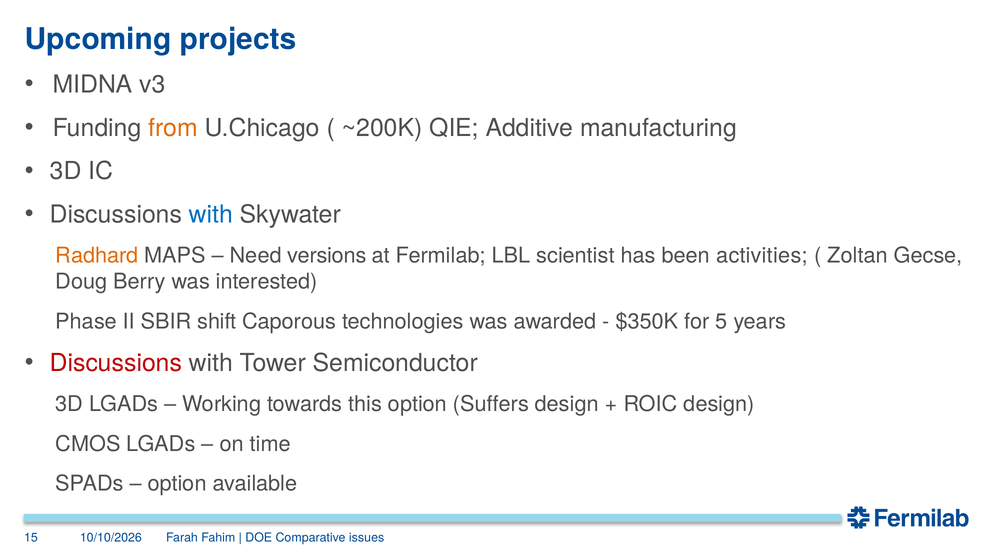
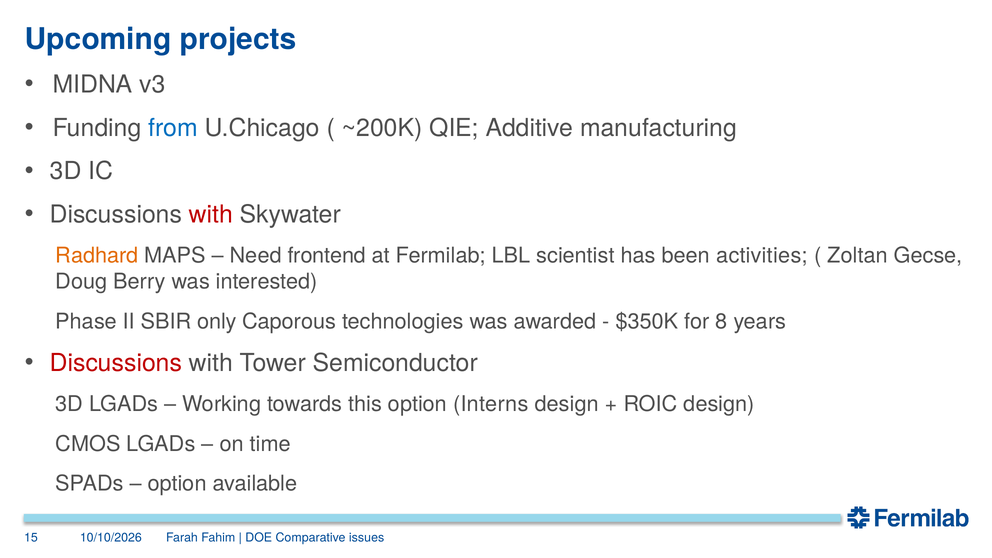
from colour: orange -> blue (173, 128)
with colour: blue -> red (211, 215)
versions: versions -> frontend (327, 256)
shift: shift -> only (217, 321)
5: 5 -> 8 (722, 321)
Suffers: Suffers -> Interns (491, 404)
